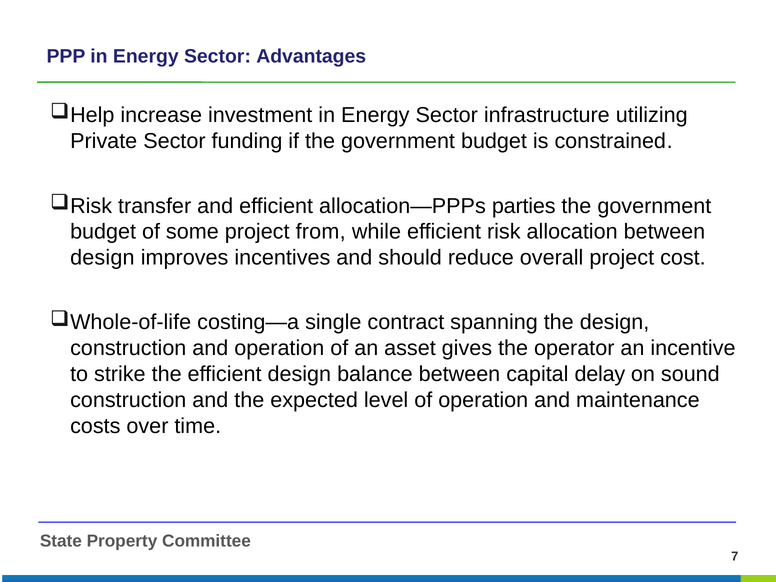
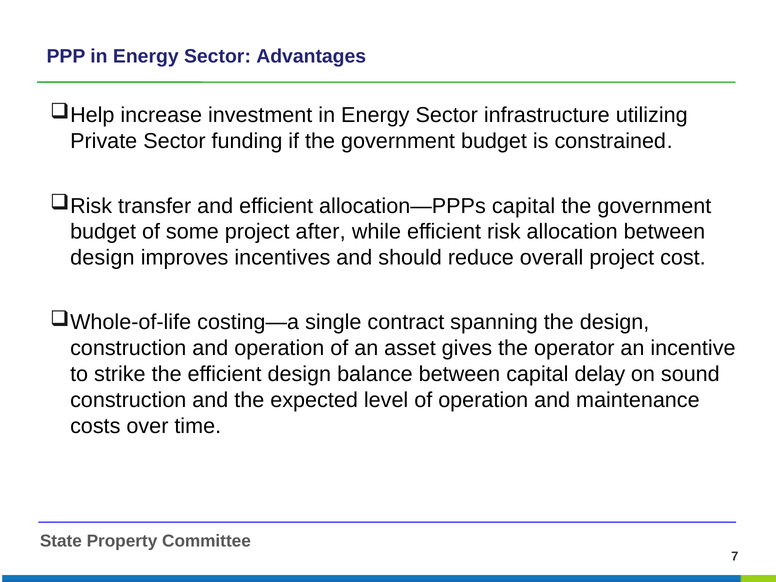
allocation—PPPs parties: parties -> capital (524, 206)
from: from -> after (321, 232)
